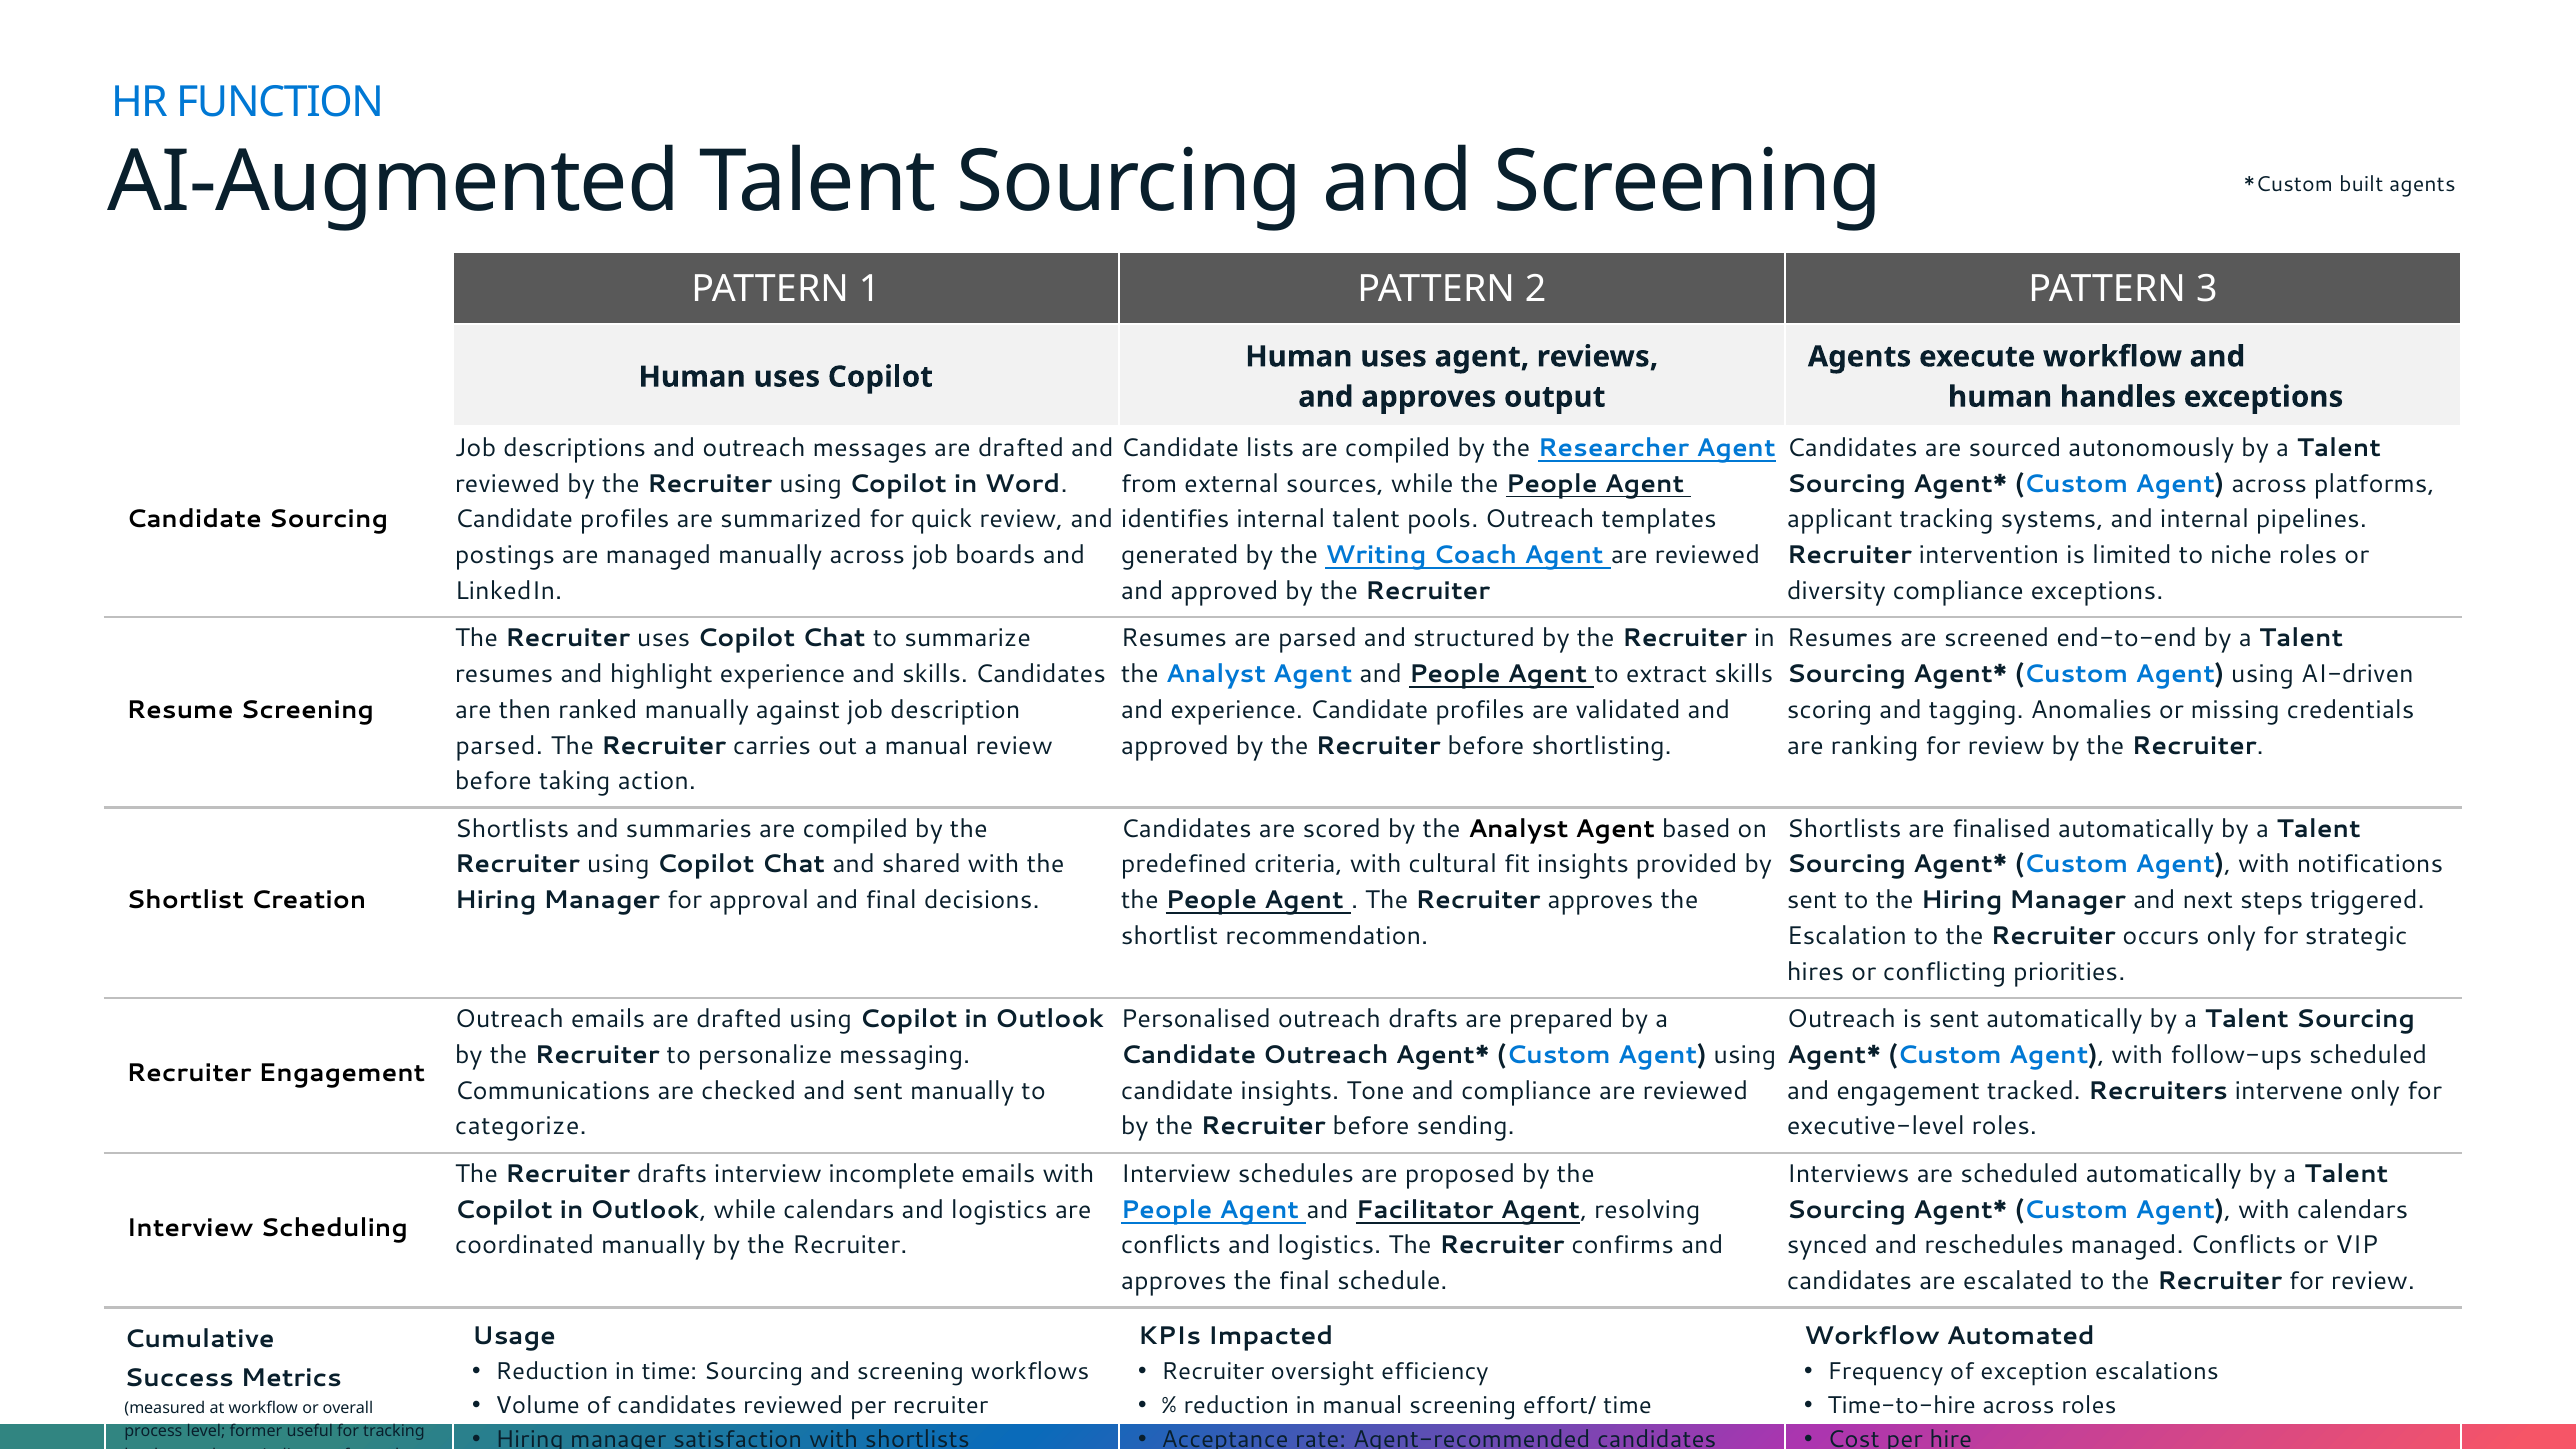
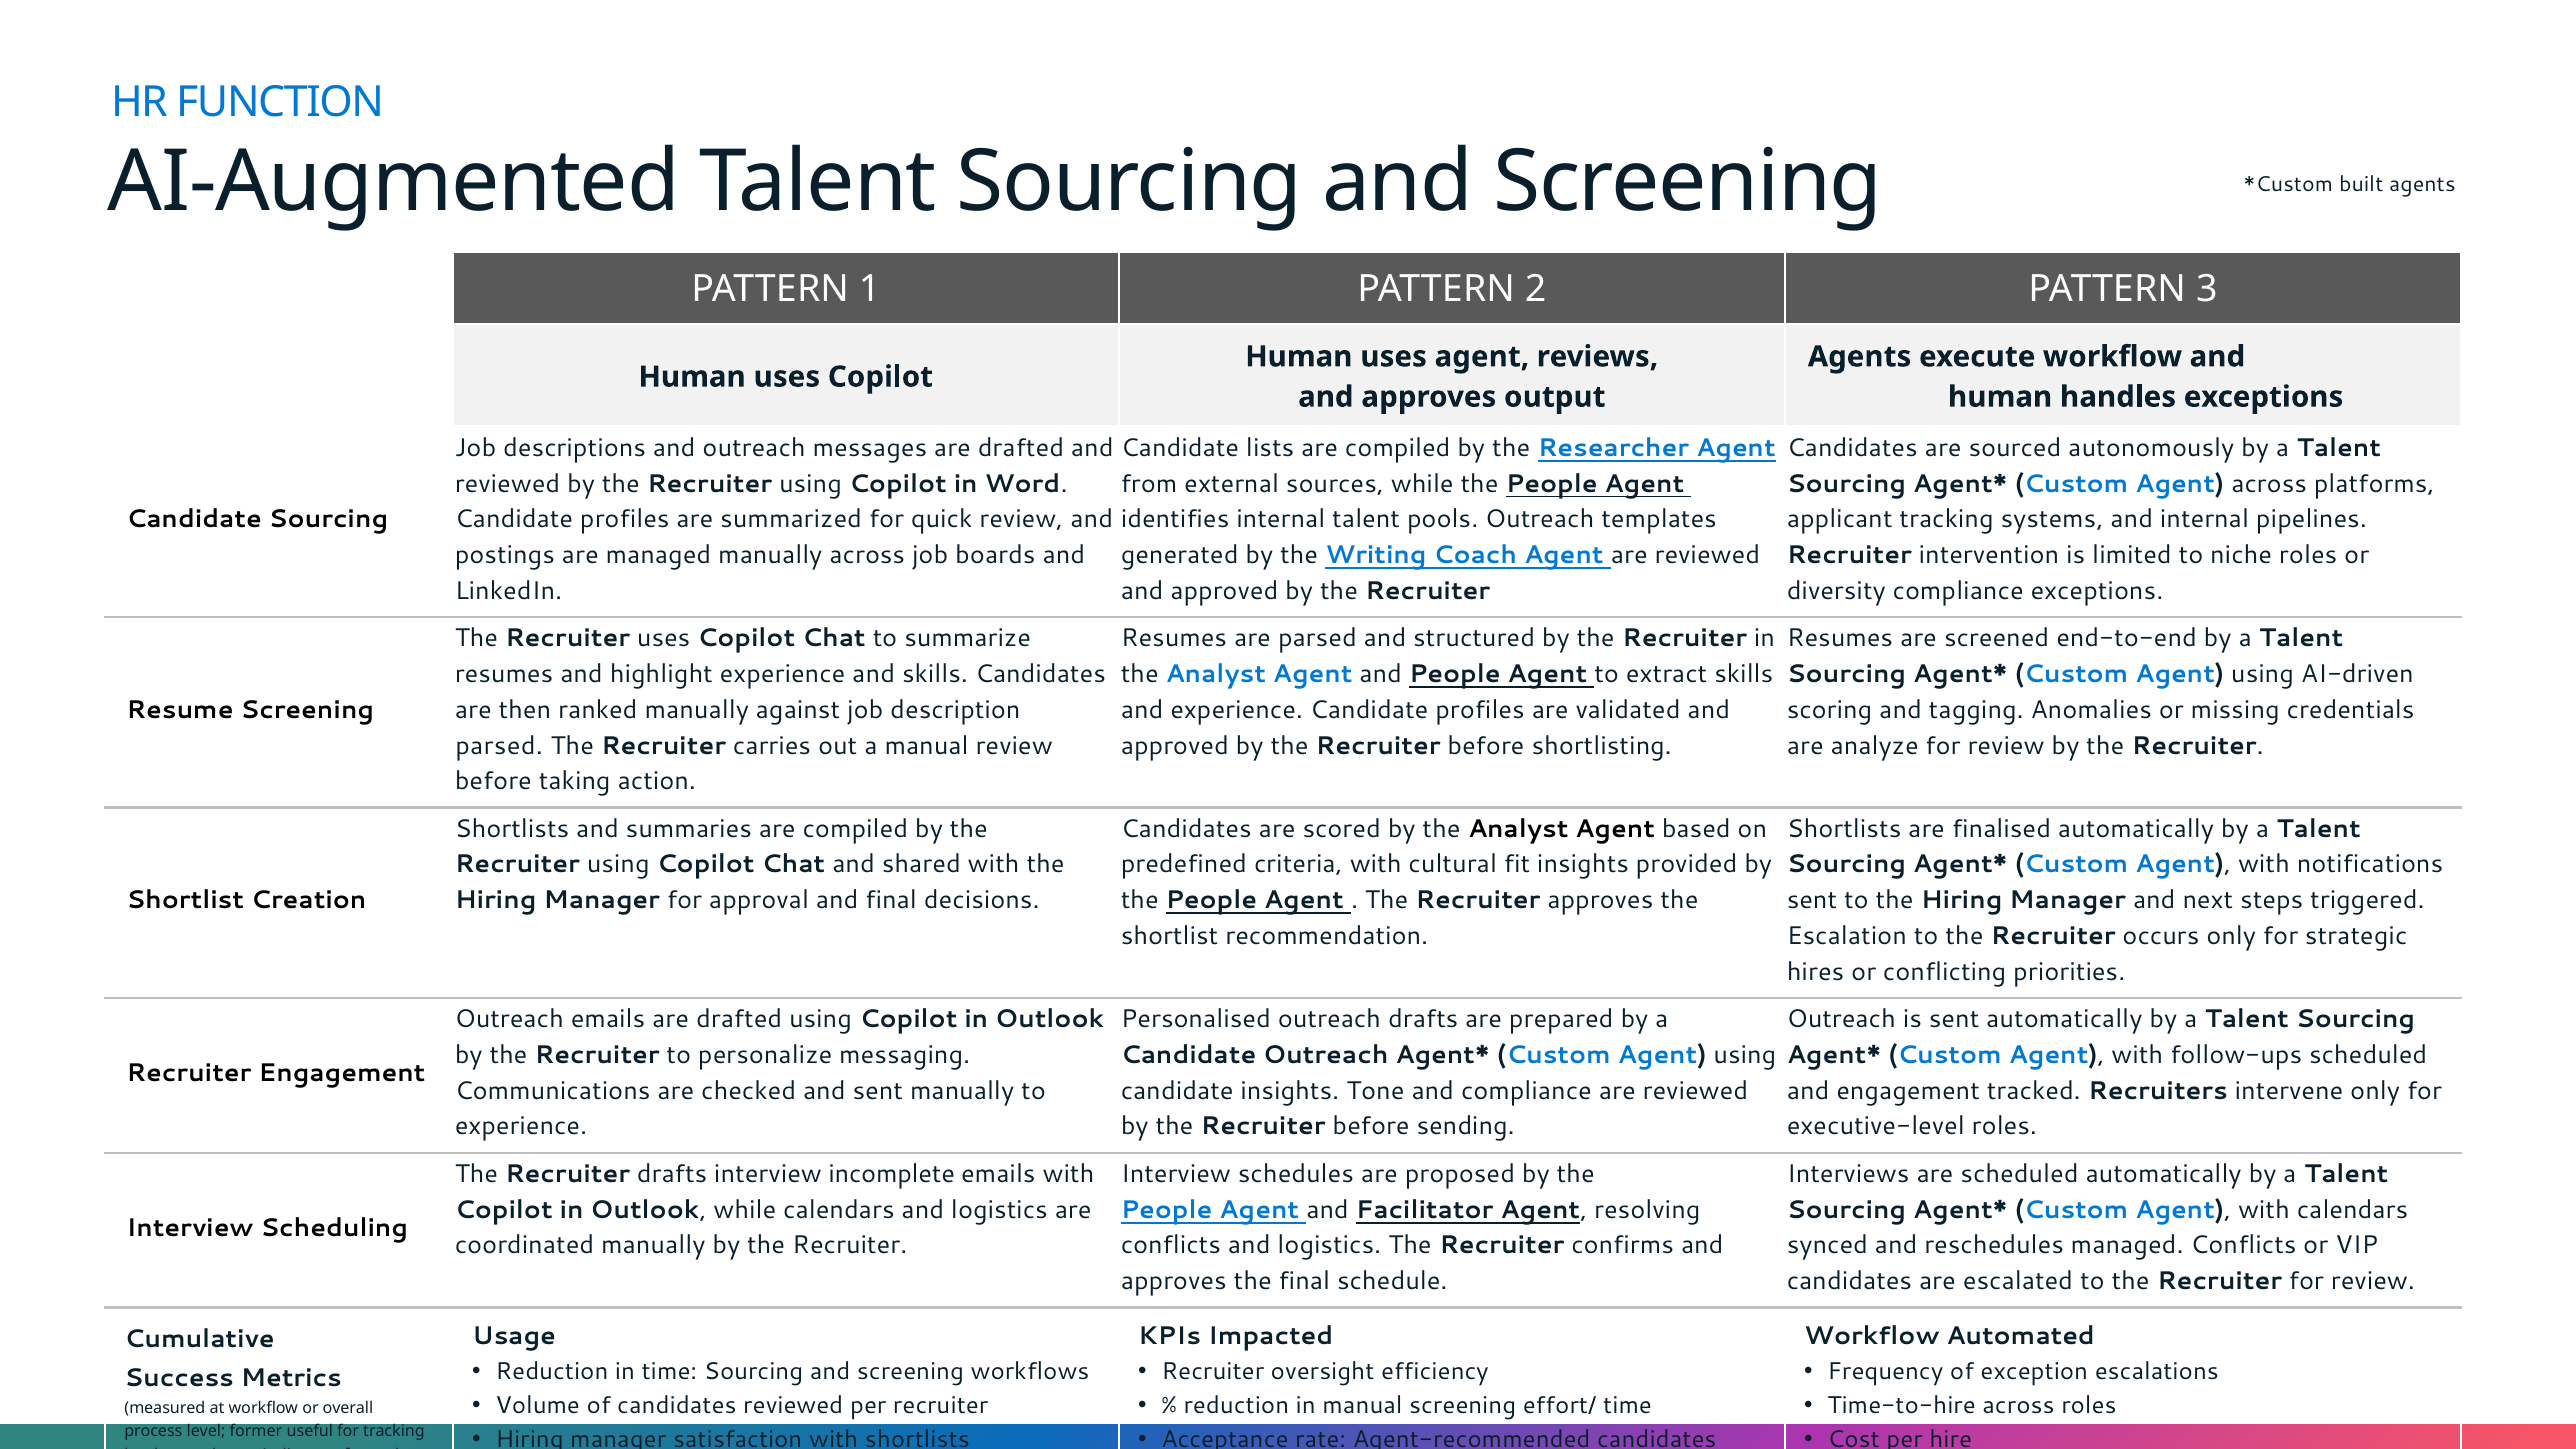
ranking: ranking -> analyze (1875, 746)
categorize: categorize -> experience (521, 1127)
